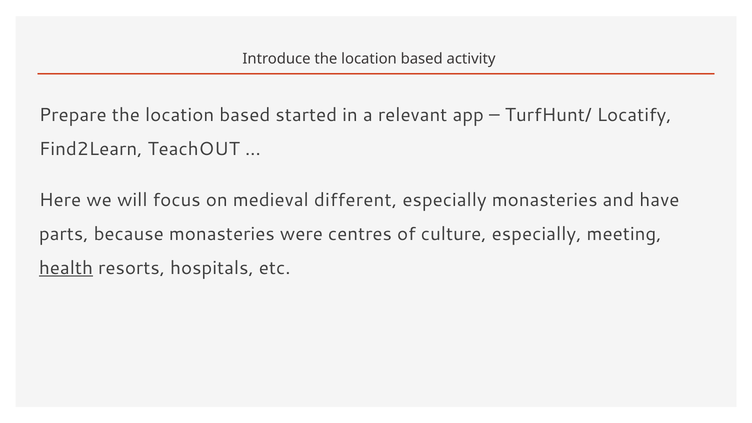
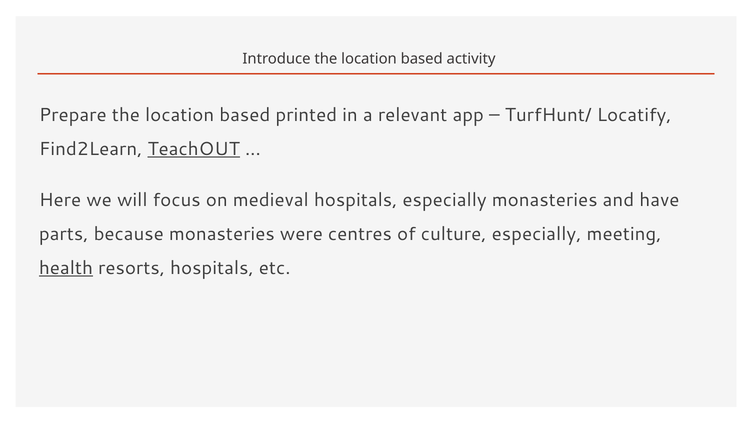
started: started -> printed (306, 115)
TeachOUT underline: none -> present (194, 149)
medieval different: different -> hospitals (356, 200)
